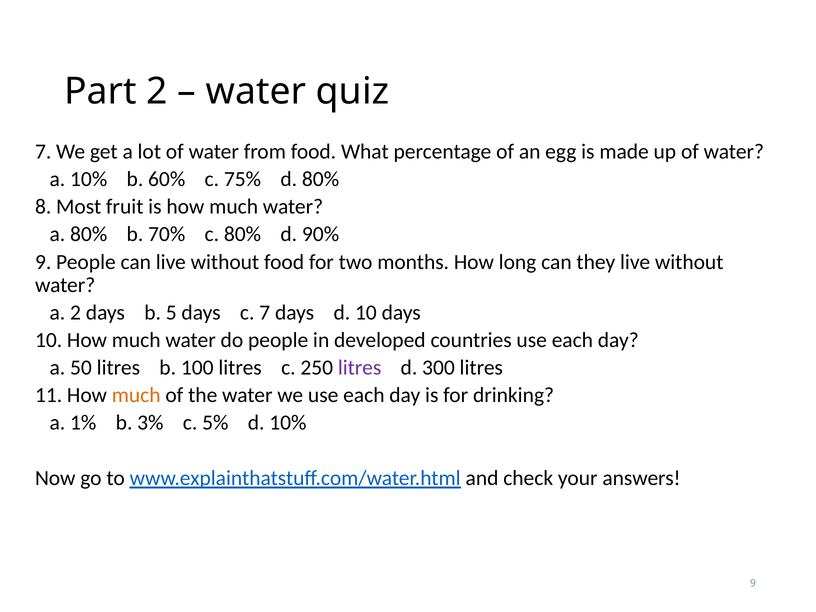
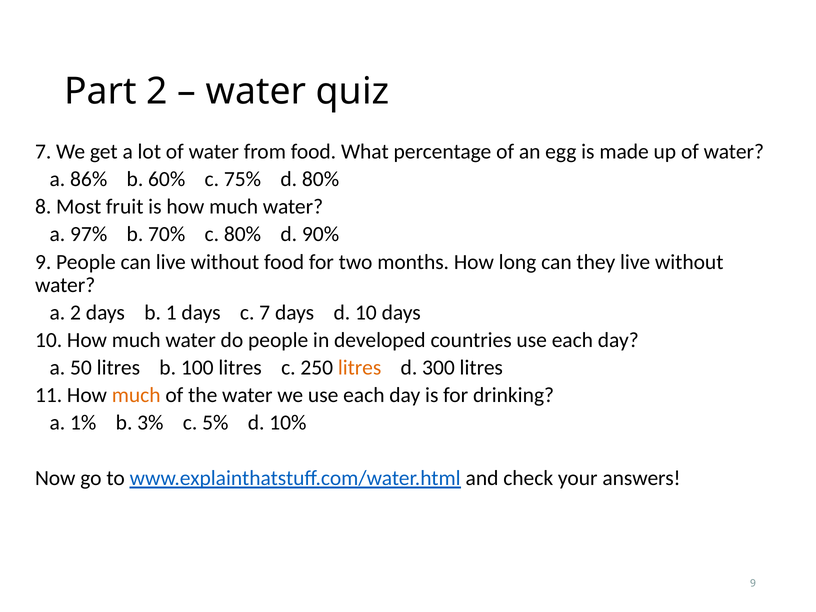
a 10%: 10% -> 86% (89, 179)
a 80%: 80% -> 97% (89, 234)
5: 5 -> 1 (171, 313)
litres colour: purple -> orange (360, 368)
